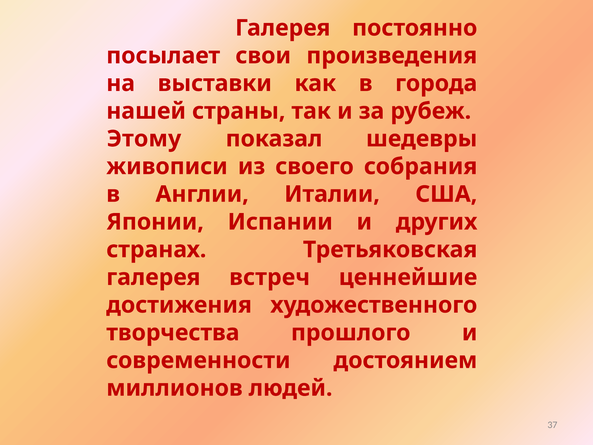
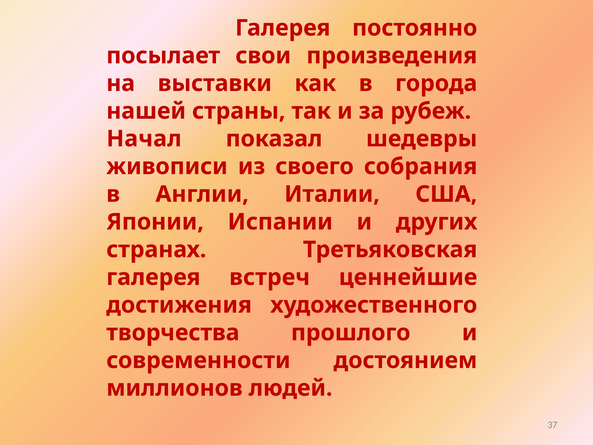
Этому: Этому -> Начал (144, 139)
